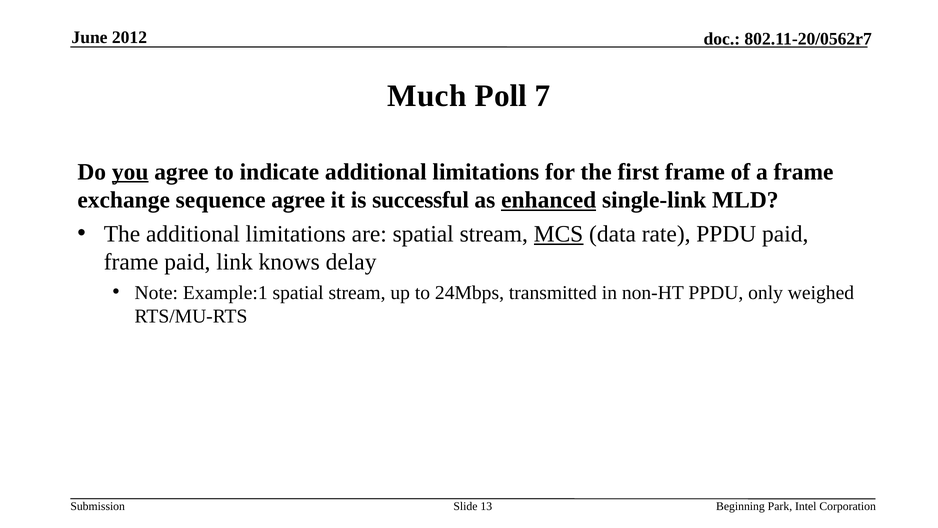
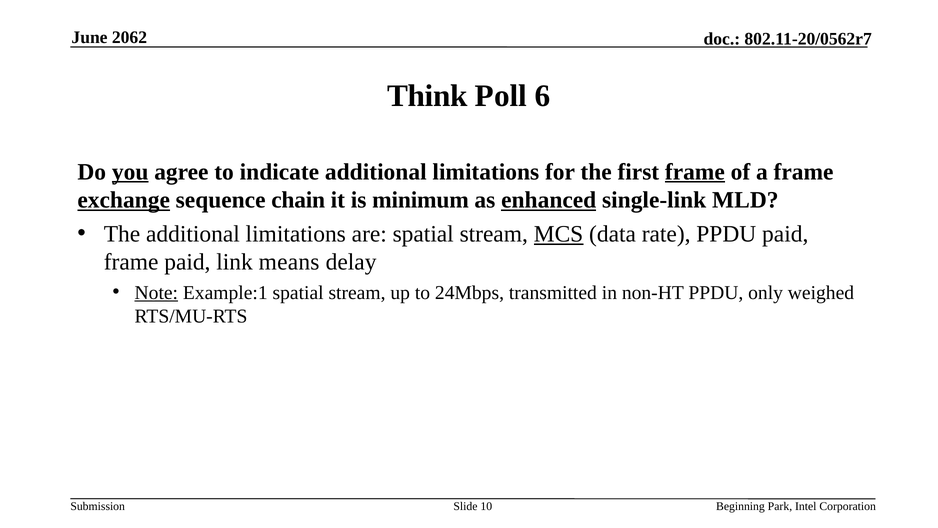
2012: 2012 -> 2062 (129, 37)
Much: Much -> Think (427, 96)
7: 7 -> 6 (543, 96)
frame underline: none -> present (695, 172)
exchange underline: none -> present (124, 200)
sequence agree: agree -> chain (298, 200)
successful: successful -> minimum (421, 200)
knows: knows -> means (289, 262)
Note underline: none -> present (156, 292)
13: 13 -> 10 (486, 506)
